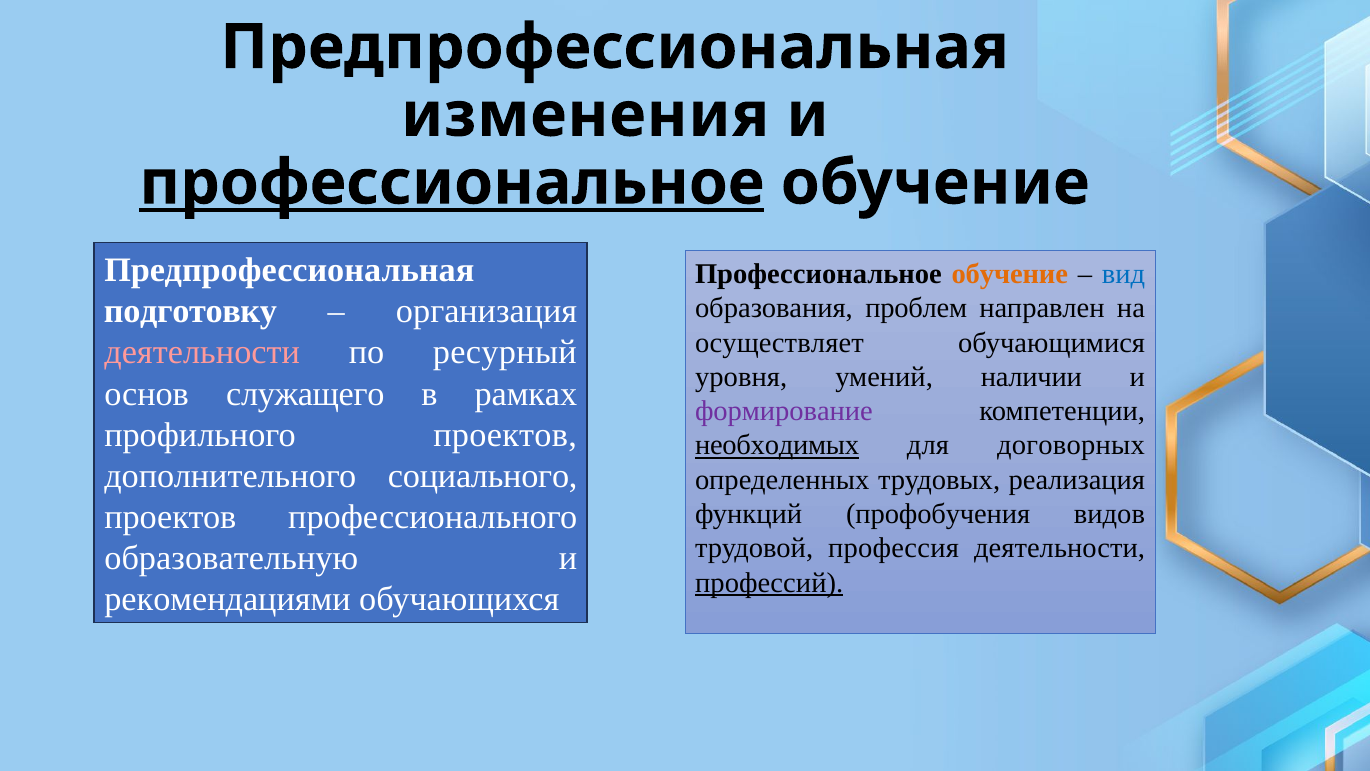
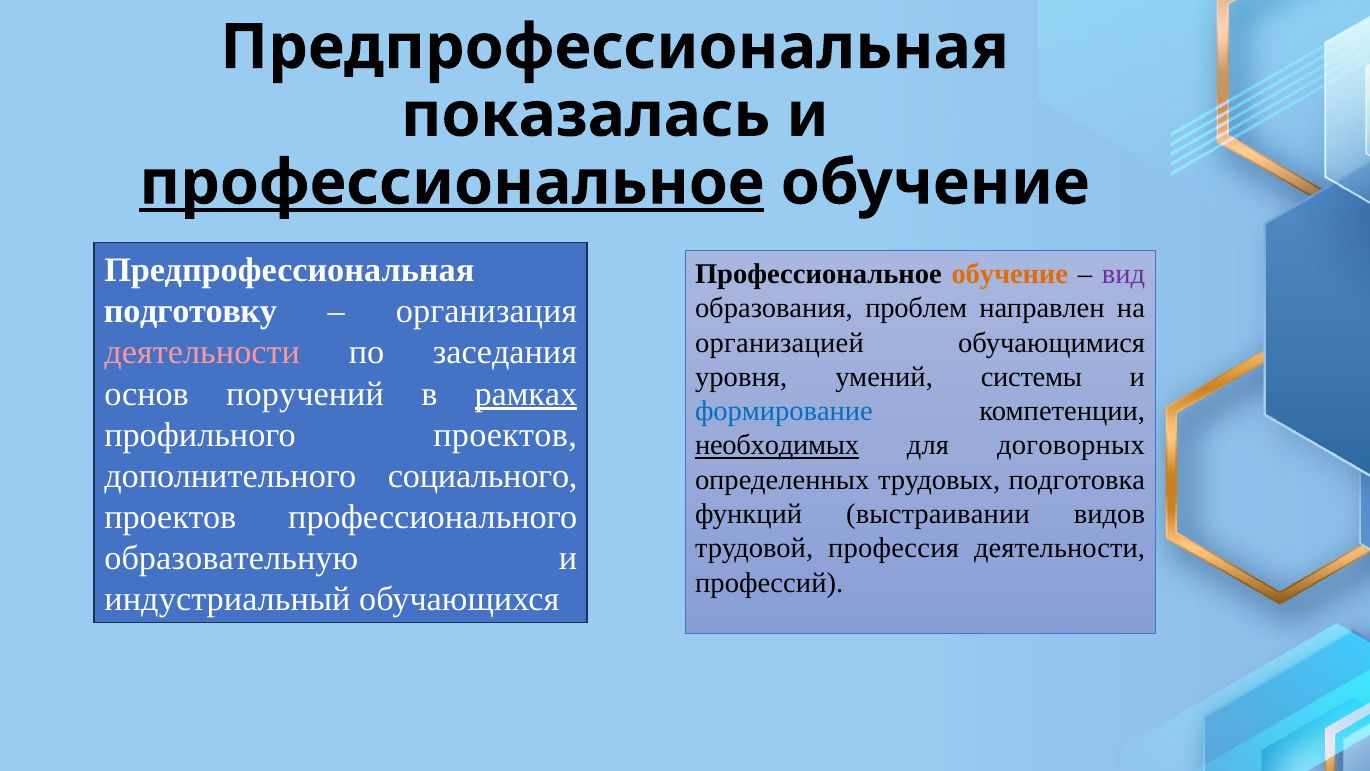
изменения: изменения -> показалась (586, 115)
вид colour: blue -> purple (1124, 274)
осуществляет: осуществляет -> организацией (779, 342)
ресурный: ресурный -> заседания (505, 352)
наличии: наличии -> системы (1031, 377)
служащего: служащего -> поручений (305, 394)
рамках underline: none -> present (526, 394)
формирование colour: purple -> blue (784, 411)
реализация: реализация -> подготовка (1077, 480)
профобучения: профобучения -> выстраивании (938, 514)
профессий underline: present -> none (769, 582)
рекомендациями: рекомендациями -> индустриальный (227, 599)
